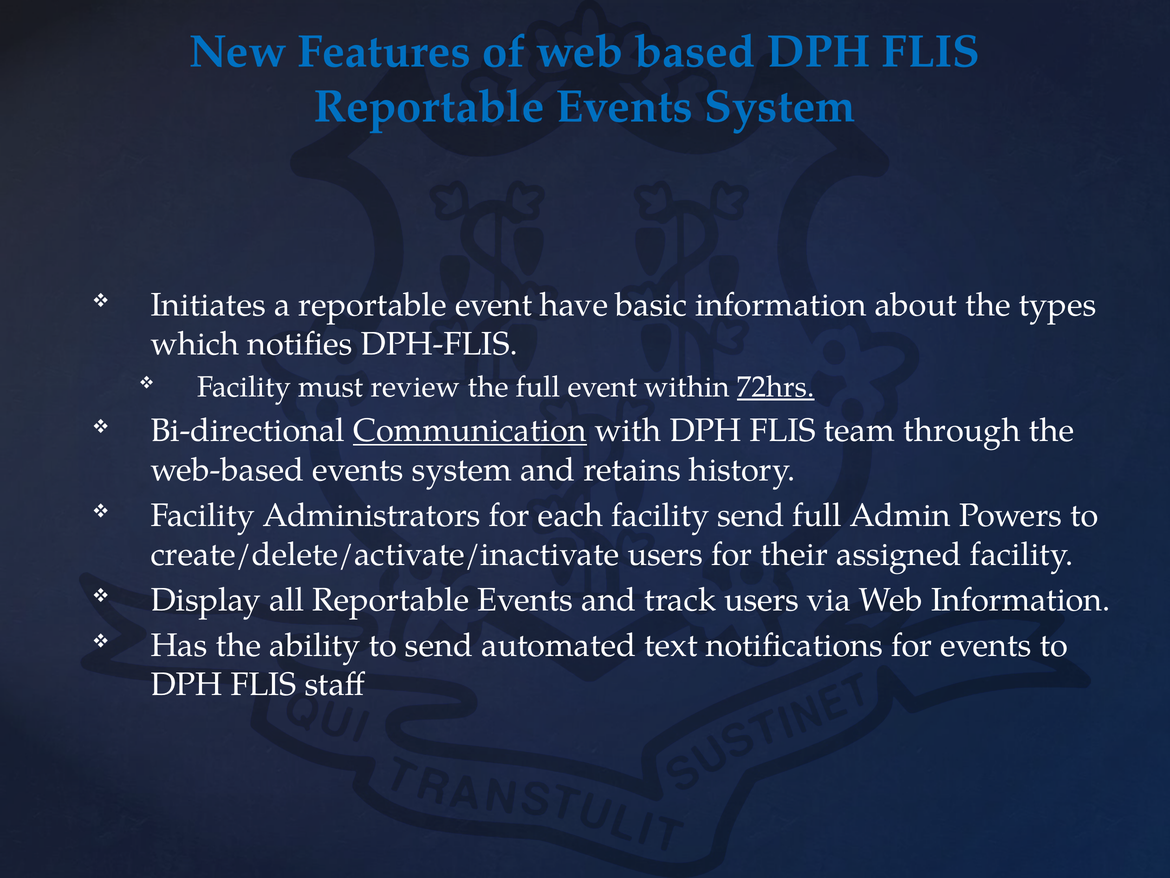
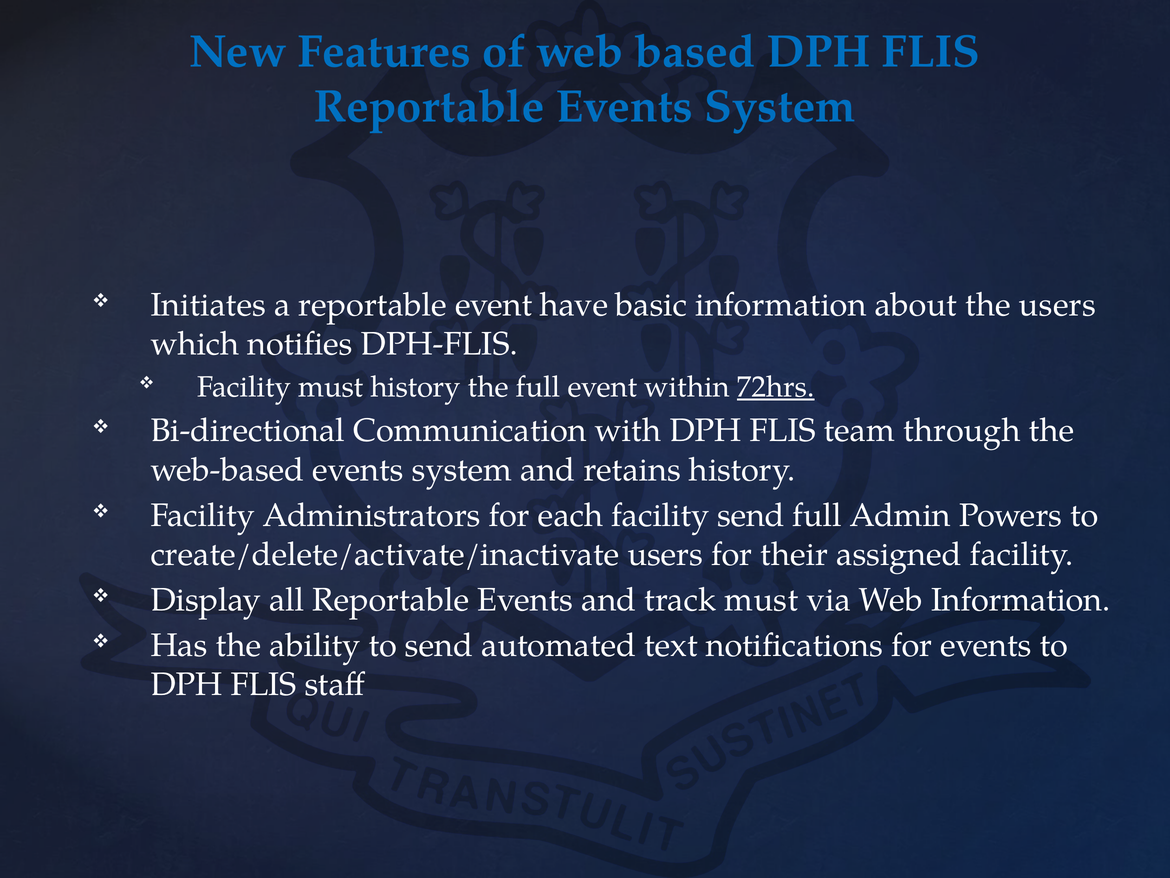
the types: types -> users (1057, 305)
must review: review -> history (416, 387)
Communication underline: present -> none (470, 431)
track users: users -> must (761, 600)
